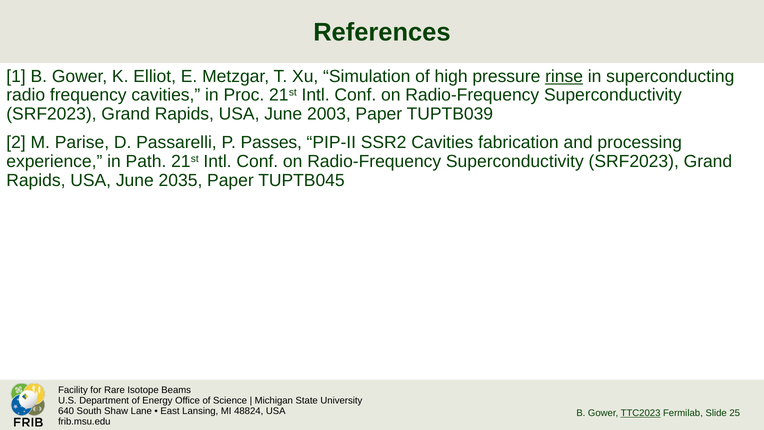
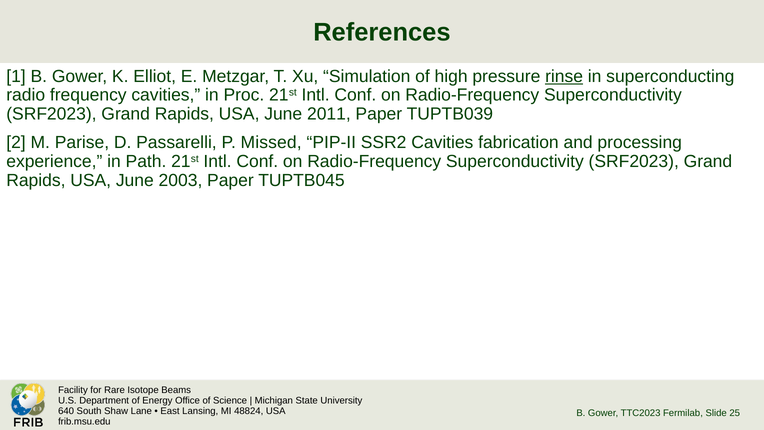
2003: 2003 -> 2011 (329, 114)
Passes: Passes -> Missed (271, 143)
2035: 2035 -> 2003 (180, 180)
TTC2023 underline: present -> none (641, 413)
